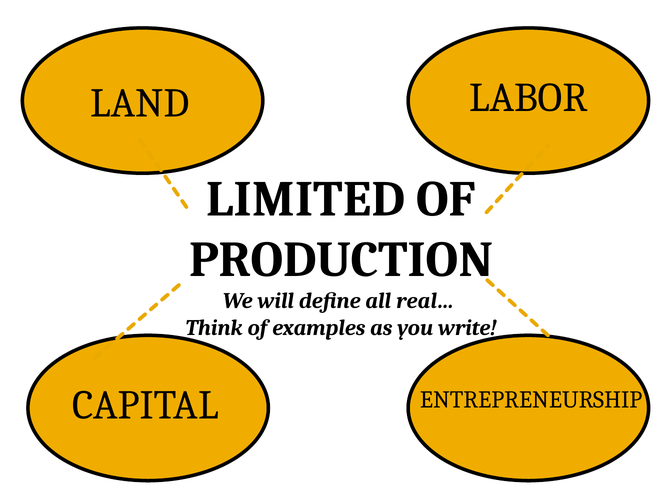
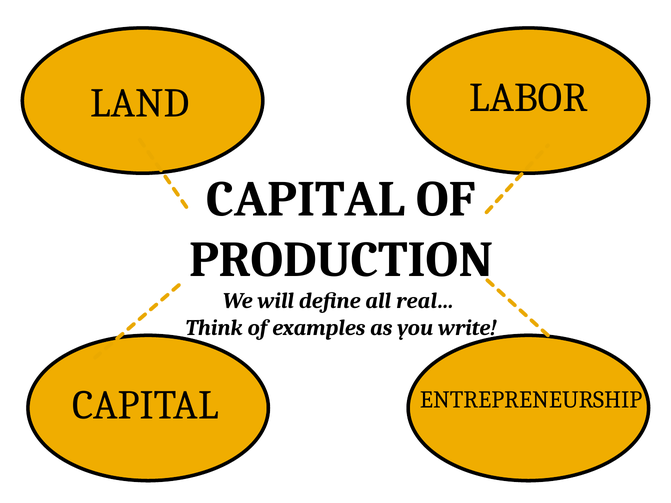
LIMITED: LIMITED -> CAPITAL (306, 199)
